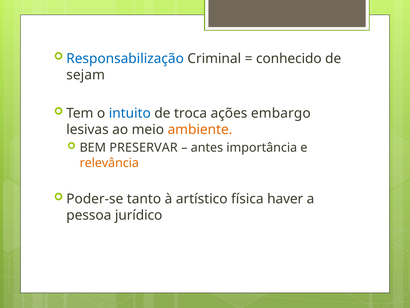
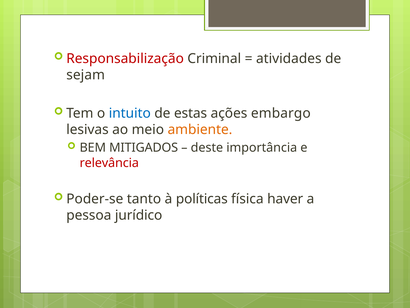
Responsabilização colour: blue -> red (125, 58)
conhecido: conhecido -> atividades (289, 58)
troca: troca -> estas (191, 113)
PRESERVAR: PRESERVAR -> MITIGADOS (144, 148)
antes: antes -> deste (207, 148)
relevância colour: orange -> red (109, 163)
artístico: artístico -> políticas (202, 199)
